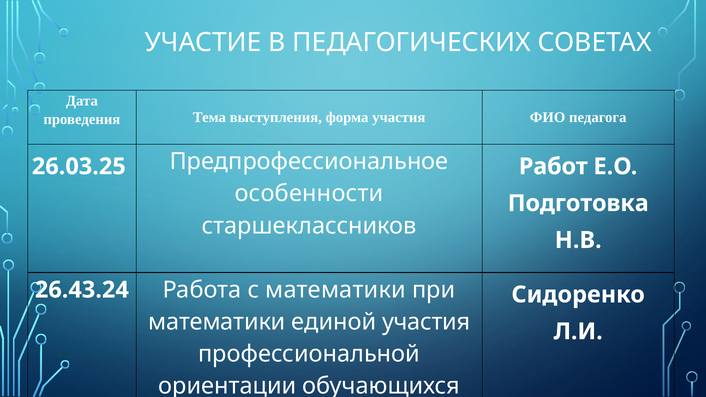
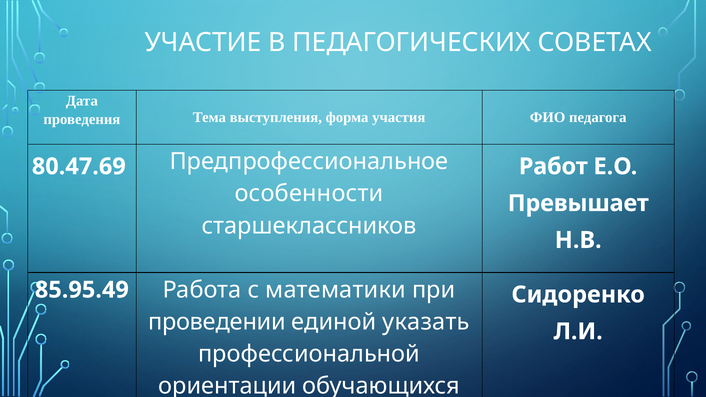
26.03.25: 26.03.25 -> 80.47.69 (79, 167)
Подготовка: Подготовка -> Превышает (578, 203)
26.43.24: 26.43.24 -> 85.95.49 (82, 290)
математики: математики -> проведении (217, 322)
единой участия: участия -> указать (426, 322)
